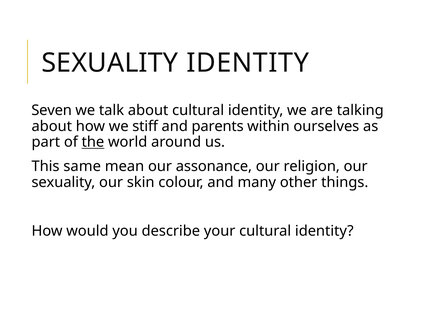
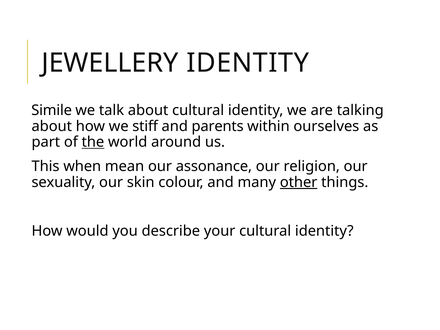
SEXUALITY: SEXUALITY -> JEWELLERY (110, 63)
Seven: Seven -> Simile (52, 110)
same: same -> when (82, 166)
other underline: none -> present (299, 182)
